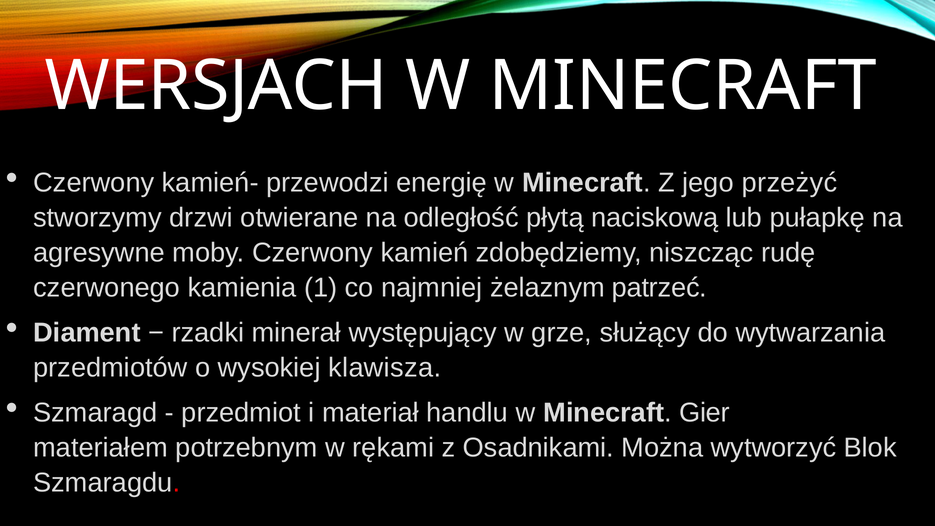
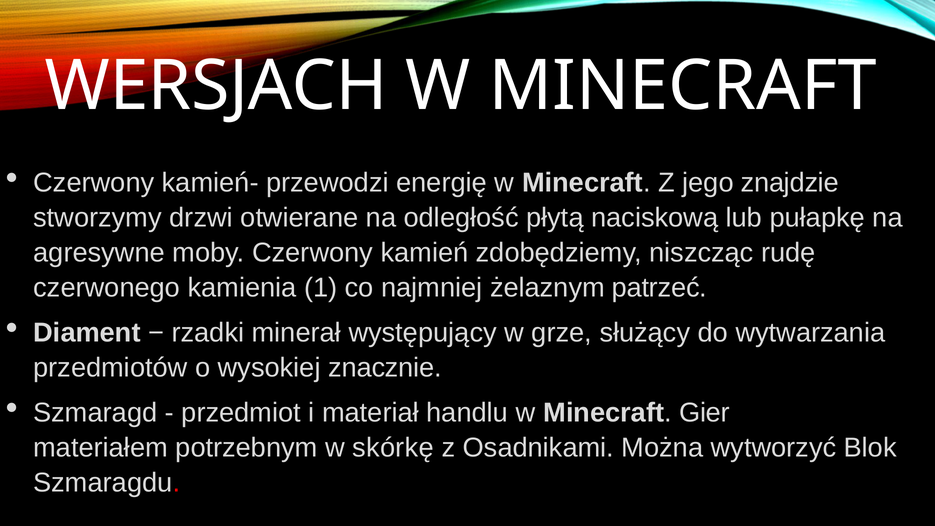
przeżyć: przeżyć -> znajdzie (790, 183)
klawisza: klawisza -> znacznie (385, 368)
rękami: rękami -> skórkę (393, 448)
